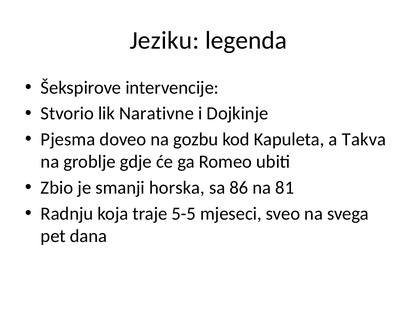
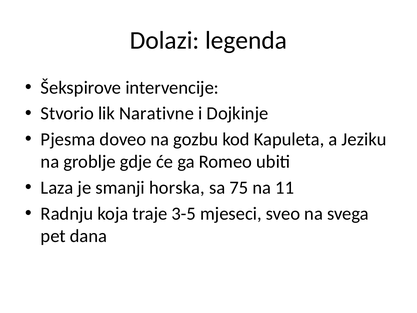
Jeziku: Jeziku -> Dolazi (165, 40)
Takva: Takva -> Jeziku (364, 139)
Zbio: Zbio -> Laza (57, 188)
86: 86 -> 75 (239, 188)
81: 81 -> 11 (285, 188)
5-5: 5-5 -> 3-5 (184, 214)
